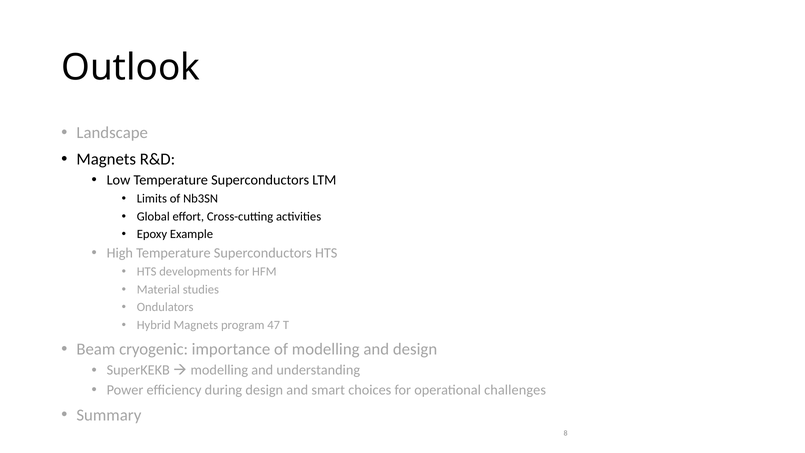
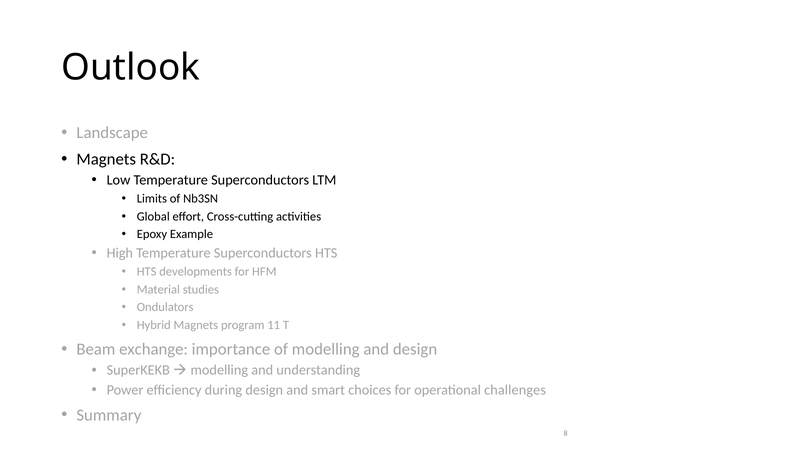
47: 47 -> 11 (274, 325)
cryogenic: cryogenic -> exchange (154, 349)
